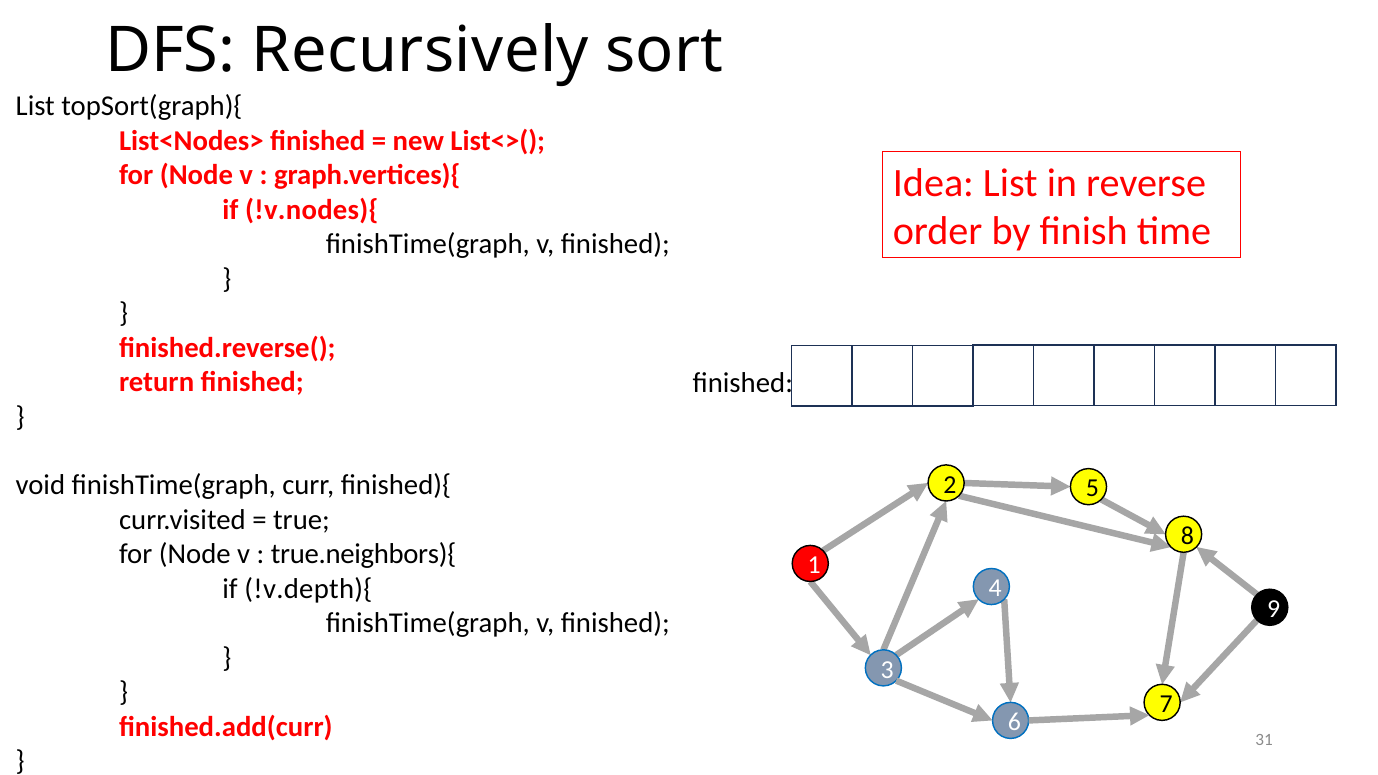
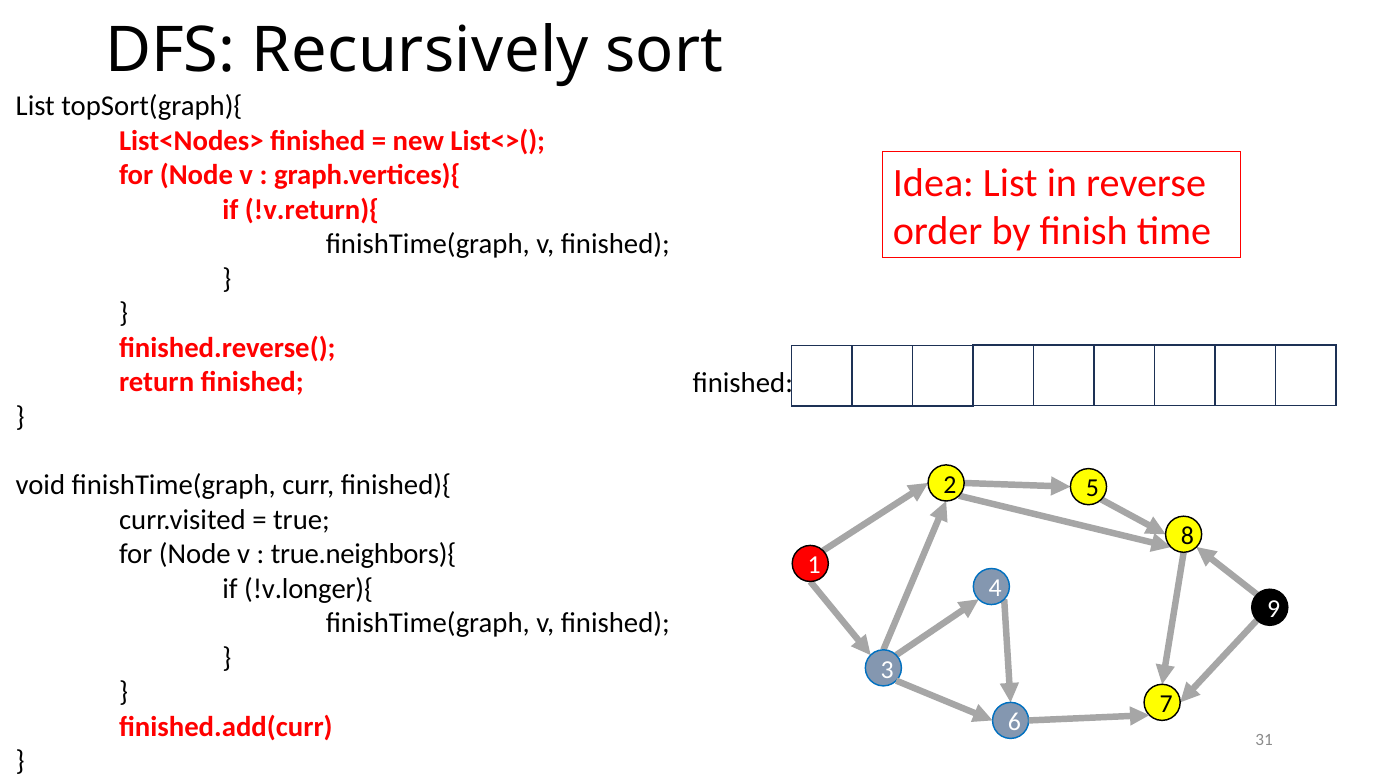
!v.nodes){: !v.nodes){ -> !v.return){ (312, 210)
!v.depth){: !v.depth){ -> !v.longer){ (309, 589)
